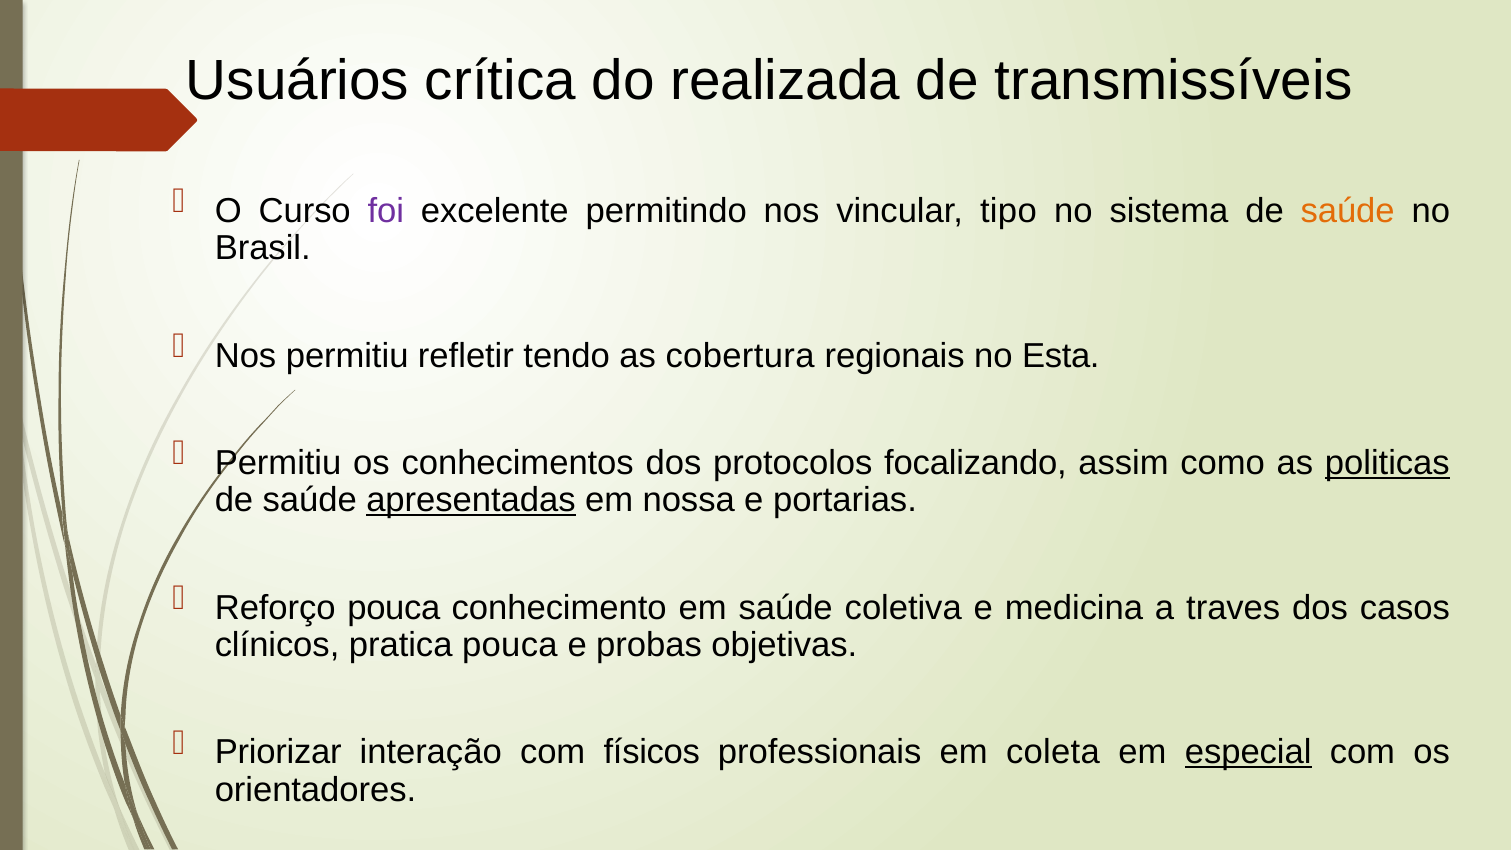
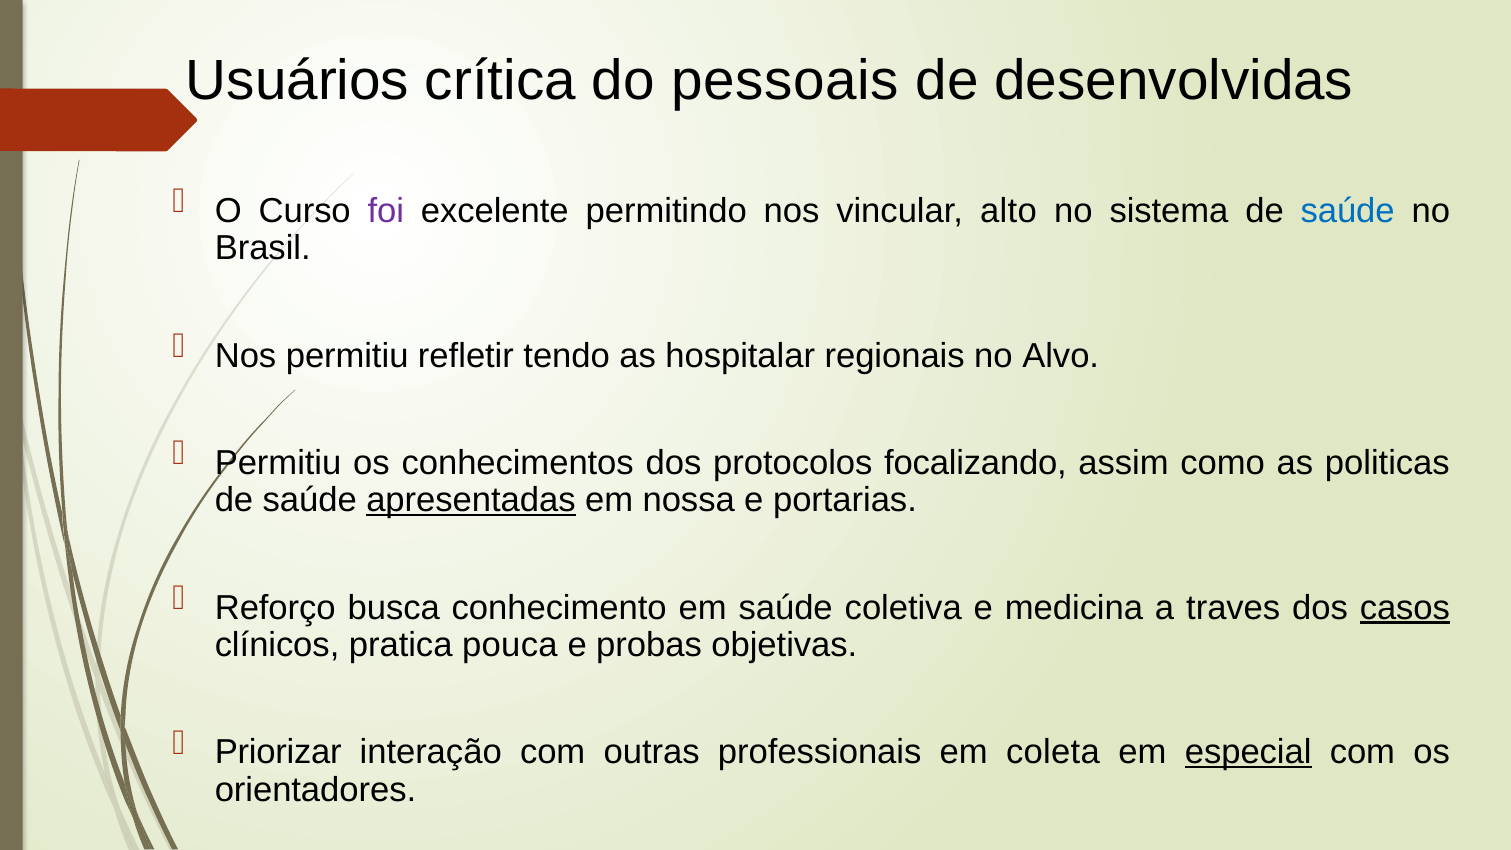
realizada: realizada -> pessoais (785, 81)
transmissíveis: transmissíveis -> desenvolvidas (1174, 81)
tipo: tipo -> alto (1008, 211)
saúde colour: orange -> blue (1348, 211)
cobertura: cobertura -> hospitalar (740, 356)
Esta: Esta -> Alvo (1061, 356)
politicas underline: present -> none (1387, 463)
Reforço pouca: pouca -> busca (394, 608)
casos underline: none -> present (1405, 608)
físicos: físicos -> outras (652, 752)
